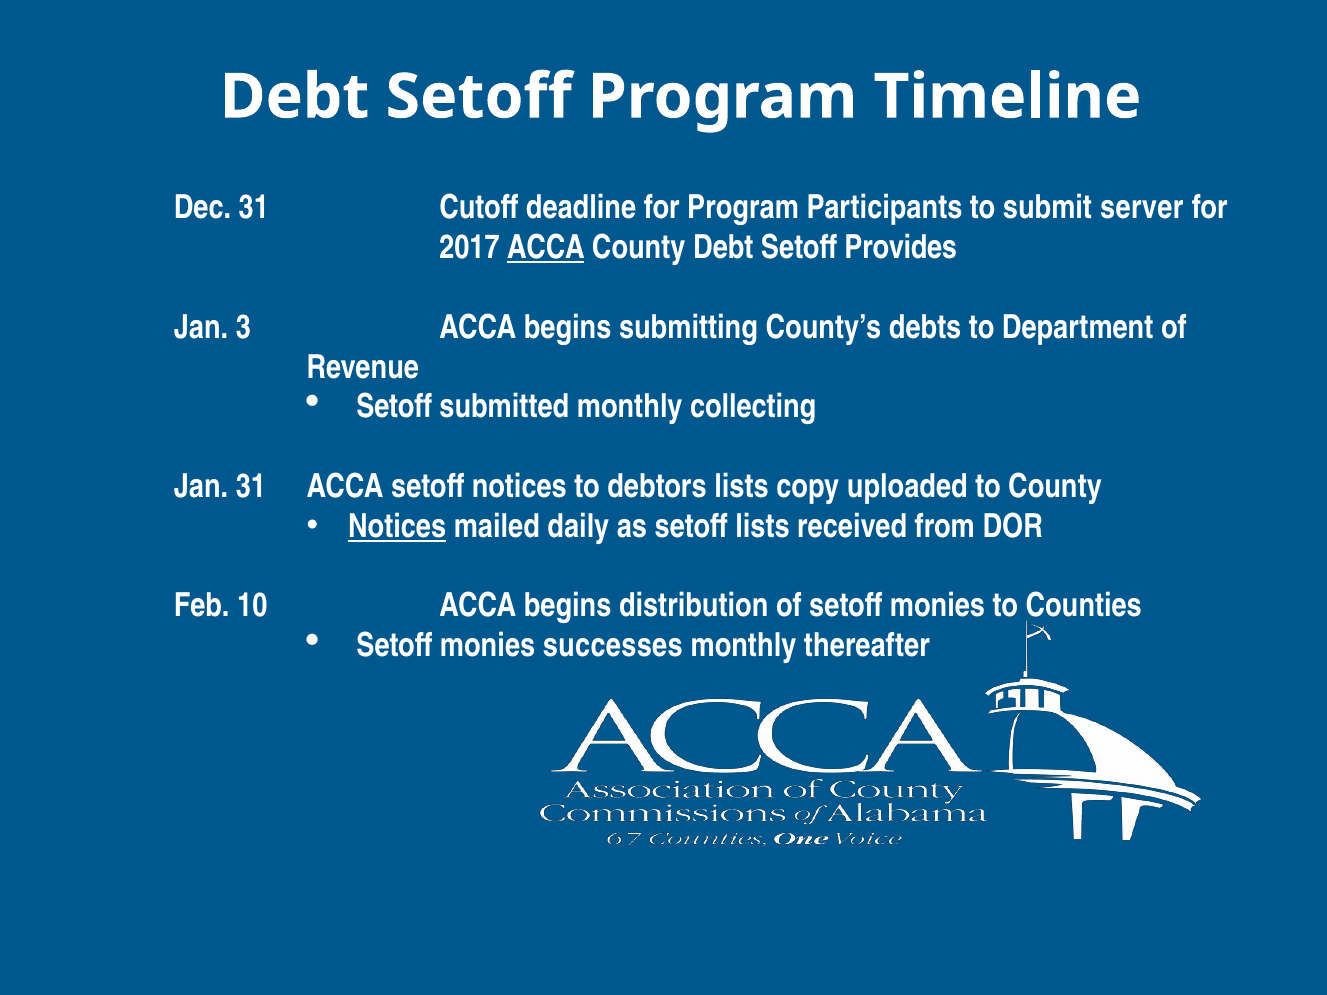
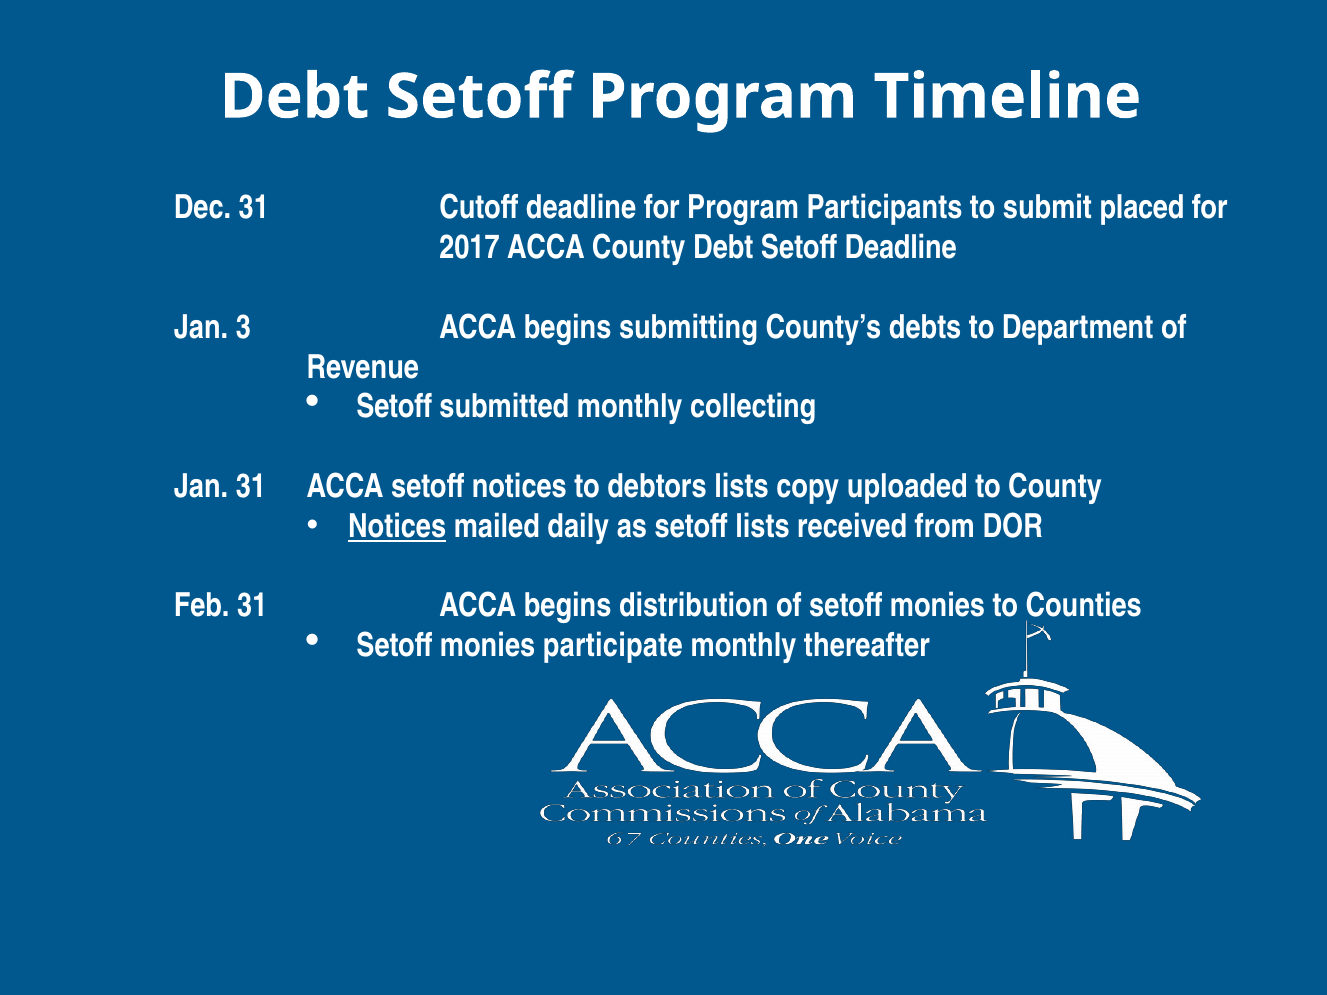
server: server -> placed (1142, 208)
ACCA underline: present -> none (546, 248)
Setoff Provides: Provides -> Deadline (901, 248)
Feb 10: 10 -> 31 (252, 606)
successes: successes -> participate (613, 646)
